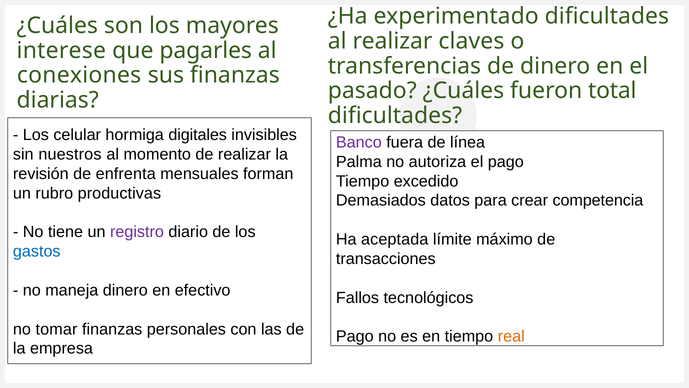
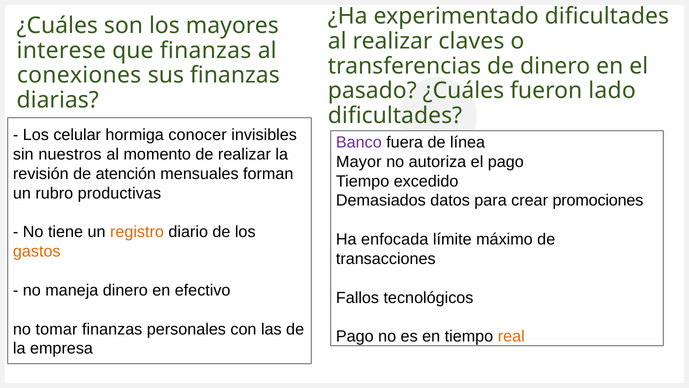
que pagarles: pagarles -> finanzas (206, 50)
total: total -> lado (612, 91)
digitales: digitales -> conocer (198, 135)
Palma: Palma -> Mayor (359, 162)
enfrenta: enfrenta -> atención (126, 174)
competencia: competencia -> promociones (598, 200)
registro colour: purple -> orange (137, 232)
aceptada: aceptada -> enfocada (395, 239)
gastos colour: blue -> orange (37, 251)
